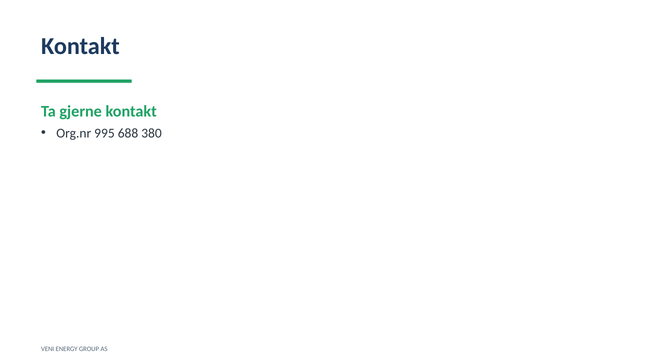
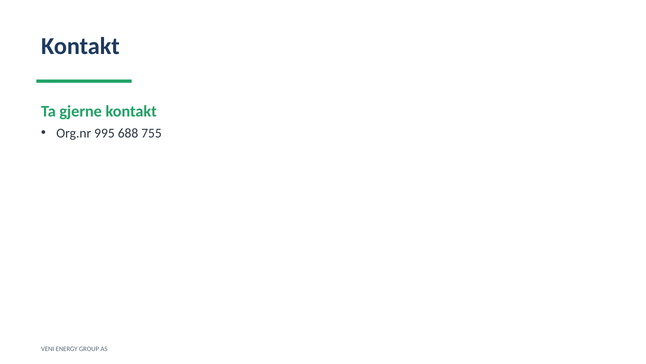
380: 380 -> 755 (152, 133)
